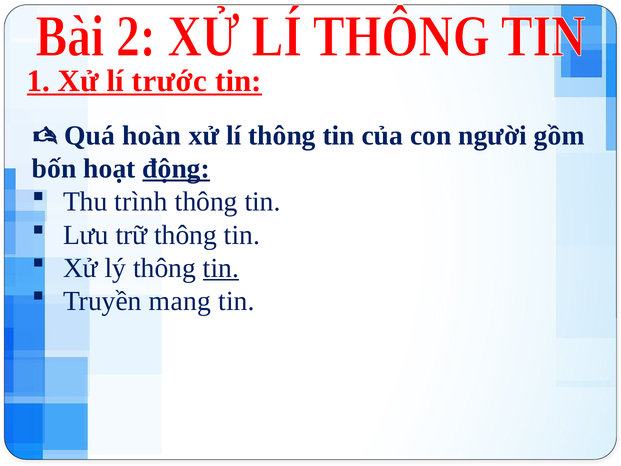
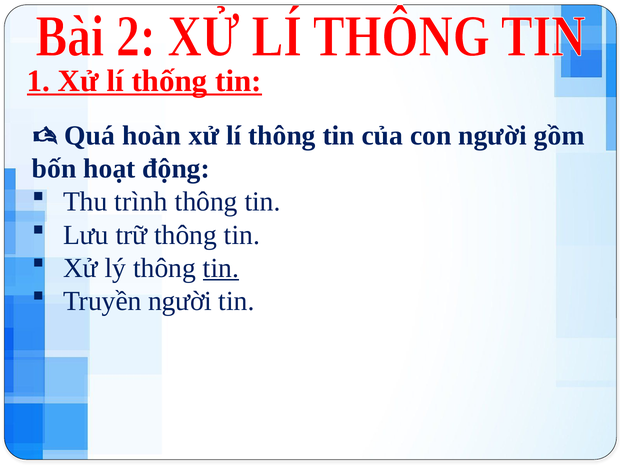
trước: trước -> thống (170, 81)
động underline: present -> none (176, 169)
Truyền mang: mang -> người (180, 301)
